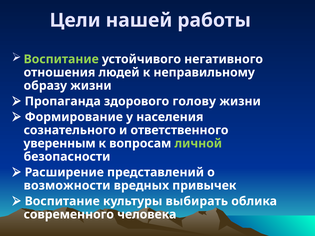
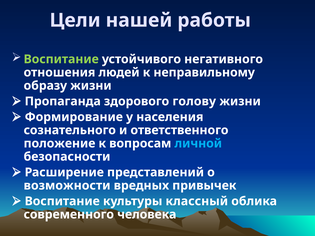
уверенным: уверенным -> положение (59, 144)
личной colour: light green -> light blue (198, 144)
выбирать: выбирать -> классный (197, 201)
